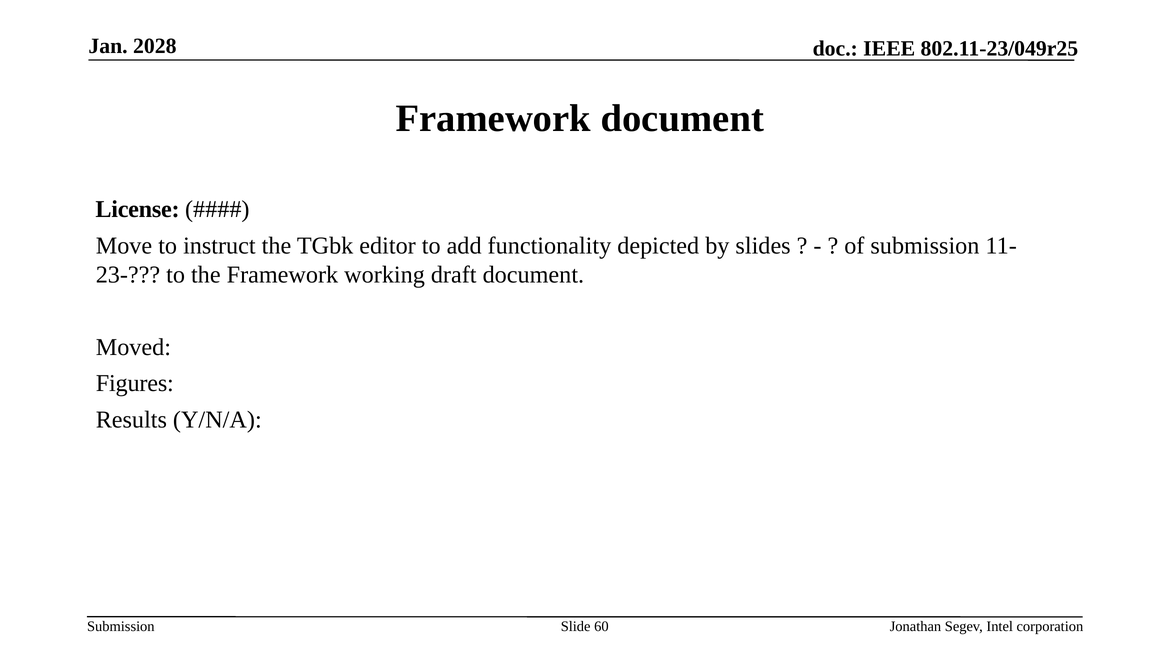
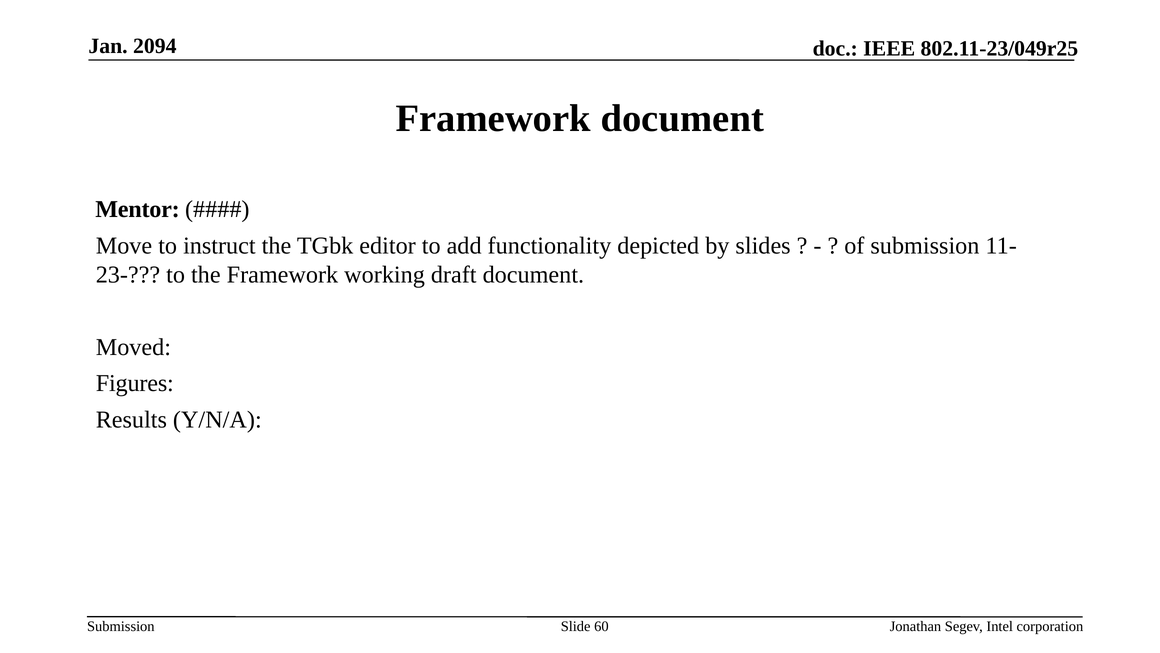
2028: 2028 -> 2094 (155, 46)
License: License -> Mentor (138, 209)
